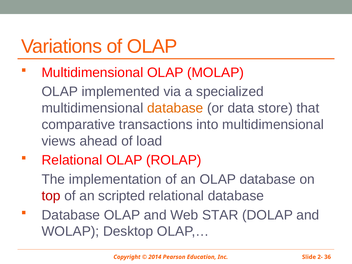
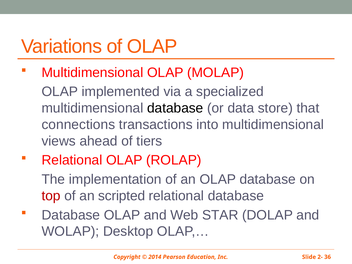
database colour: orange -> black (175, 108)
comparative: comparative -> connections (78, 125)
load: load -> tiers (149, 141)
